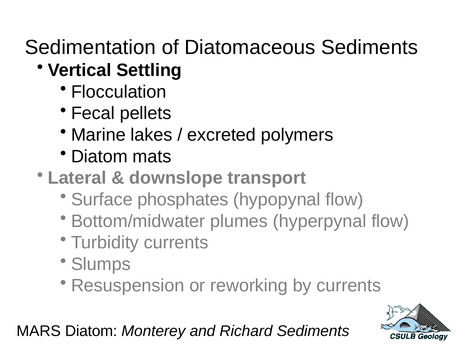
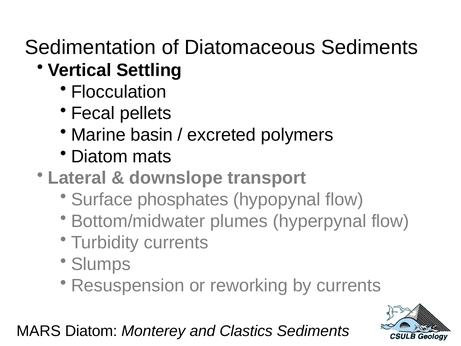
lakes: lakes -> basin (152, 135)
Richard: Richard -> Clastics (246, 331)
